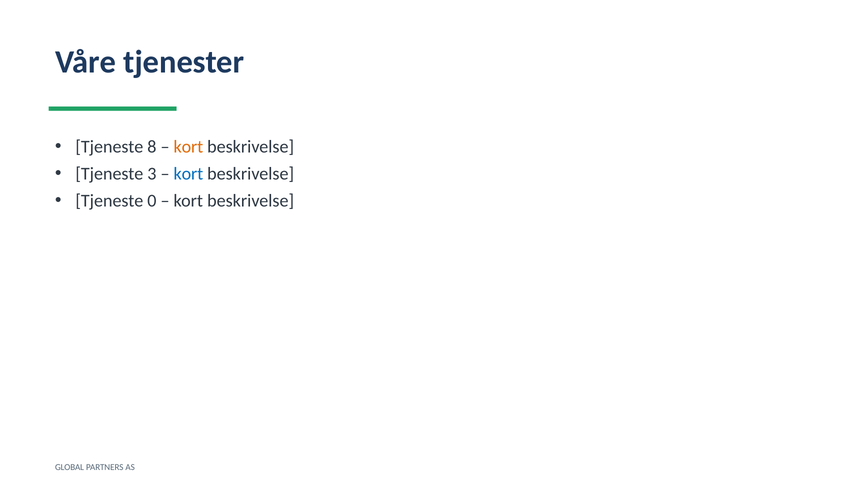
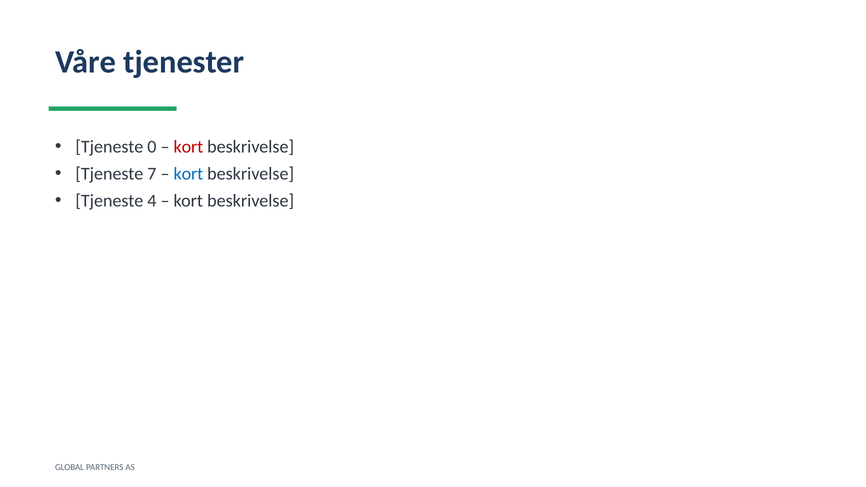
8: 8 -> 0 (152, 147)
kort colour: orange -> red (188, 147)
3: 3 -> 7 (152, 174)
0: 0 -> 4 (152, 201)
